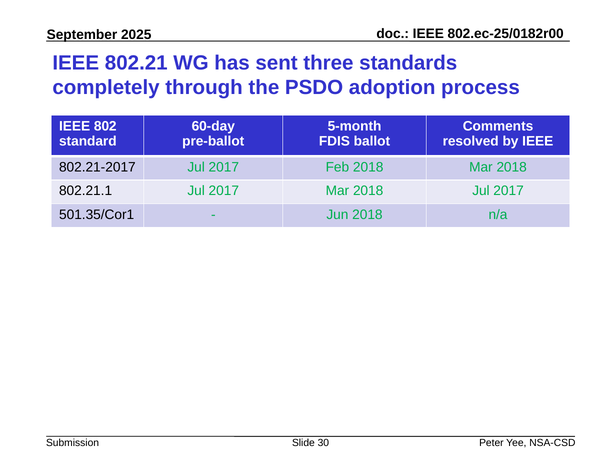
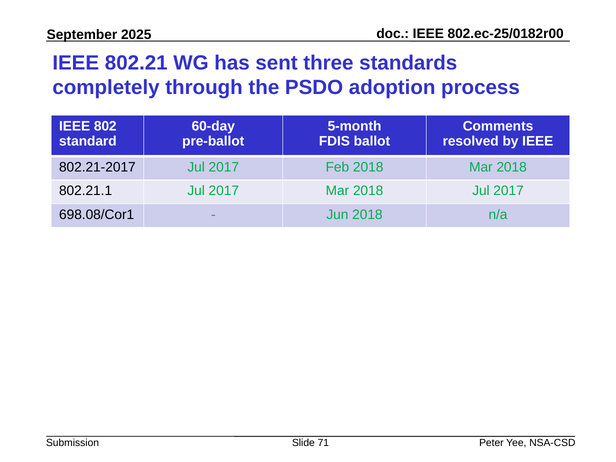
501.35/Cor1: 501.35/Cor1 -> 698.08/Cor1 (97, 215)
30: 30 -> 71 (323, 443)
